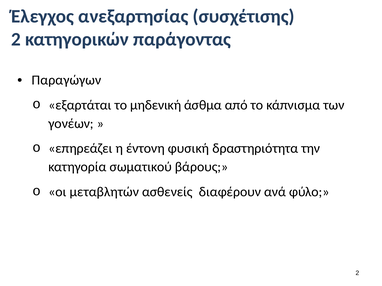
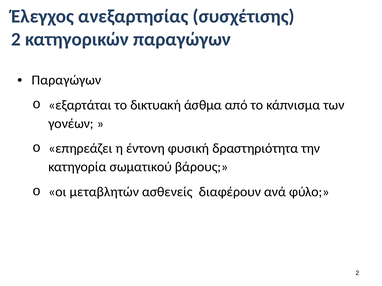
κατηγορικών παράγοντας: παράγοντας -> παραγώγων (182, 39)
μηδενική: μηδενική -> δικτυακή (156, 105)
